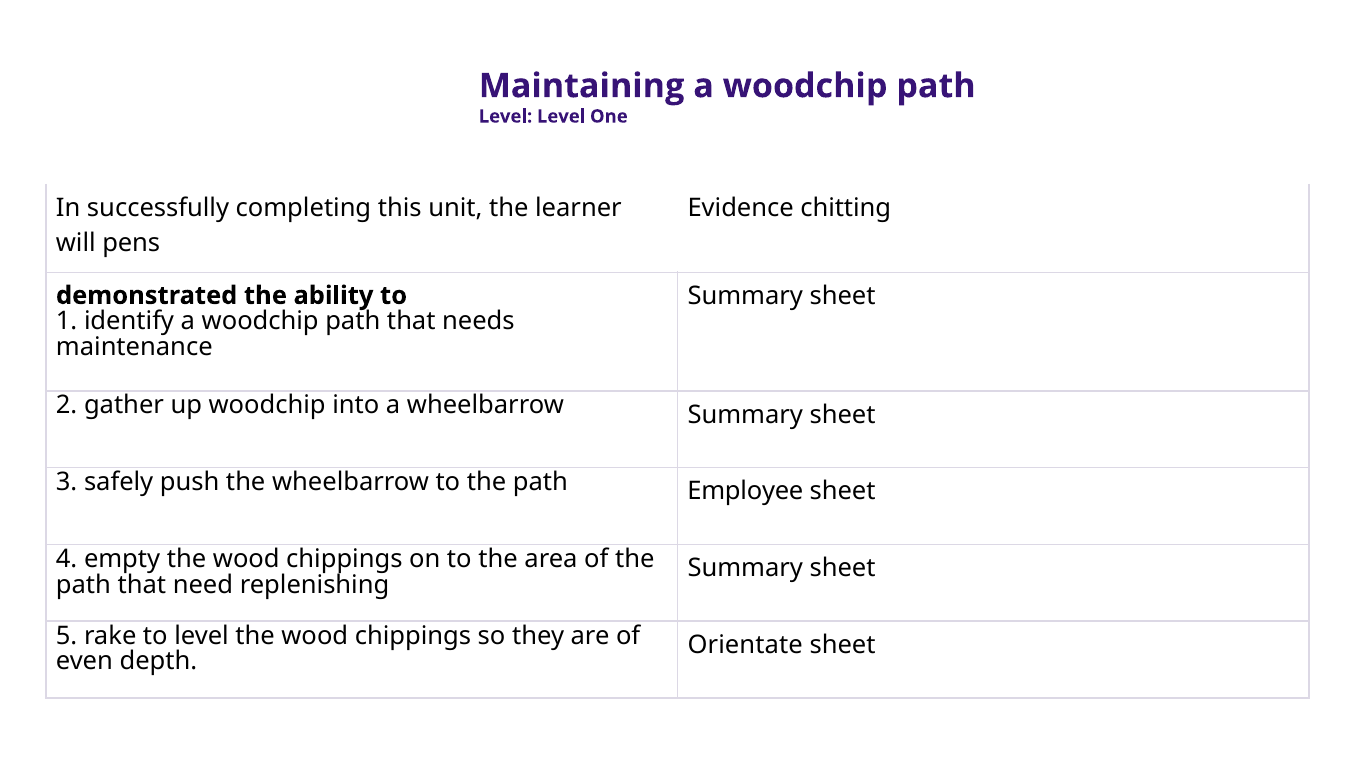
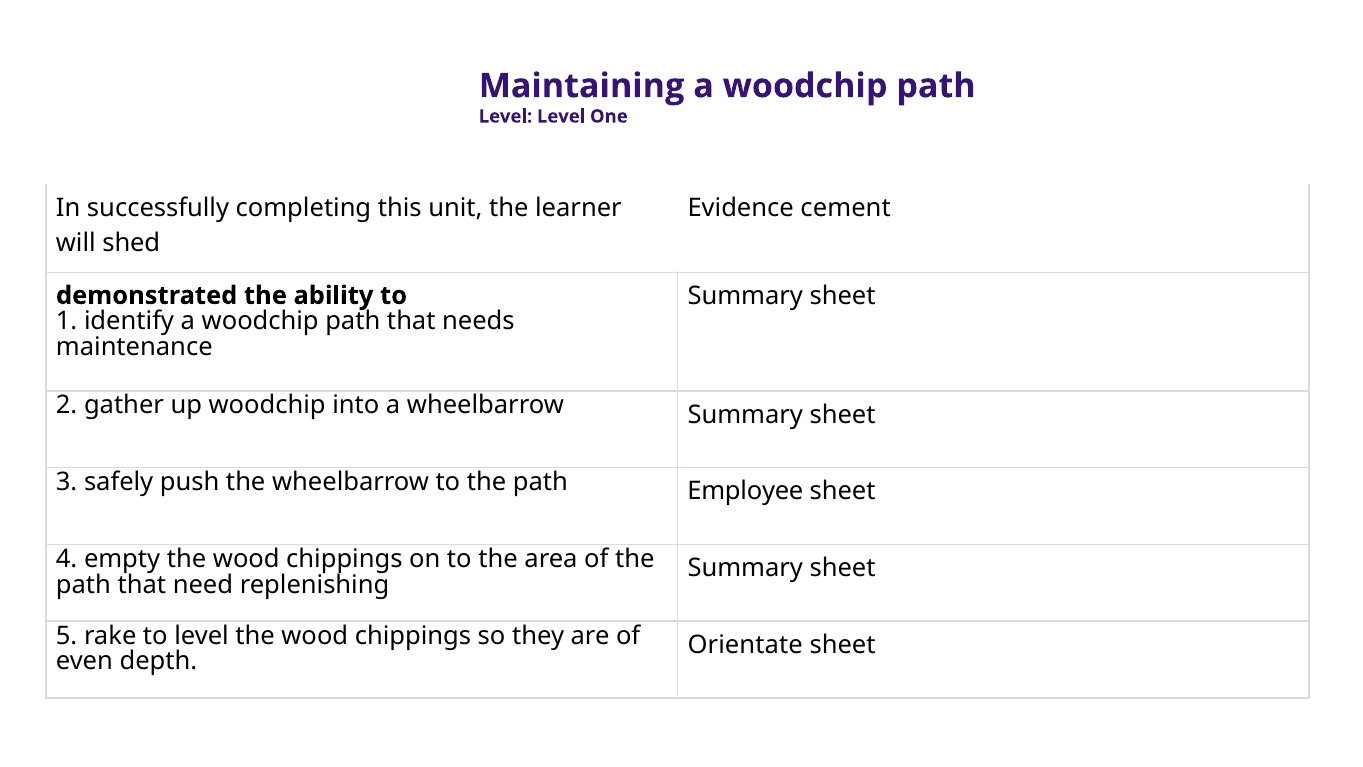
chitting: chitting -> cement (846, 208)
pens: pens -> shed (131, 243)
